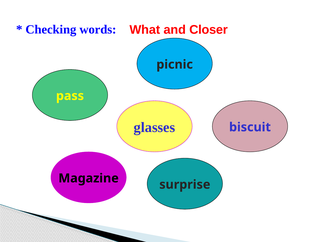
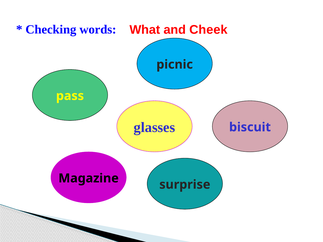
Closer: Closer -> Cheek (208, 30)
